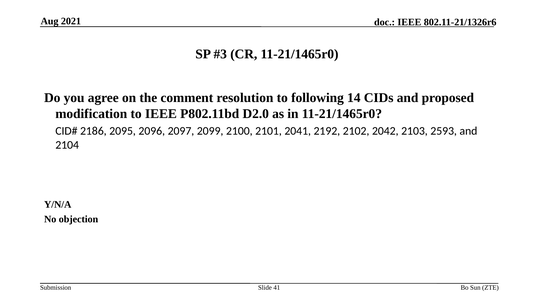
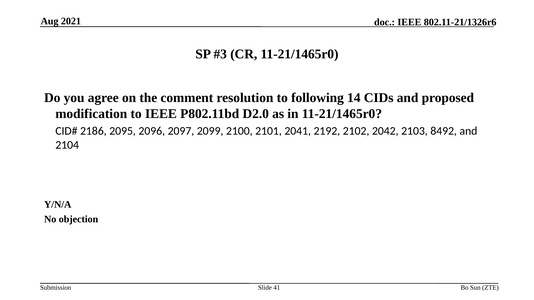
2593: 2593 -> 8492 (444, 131)
